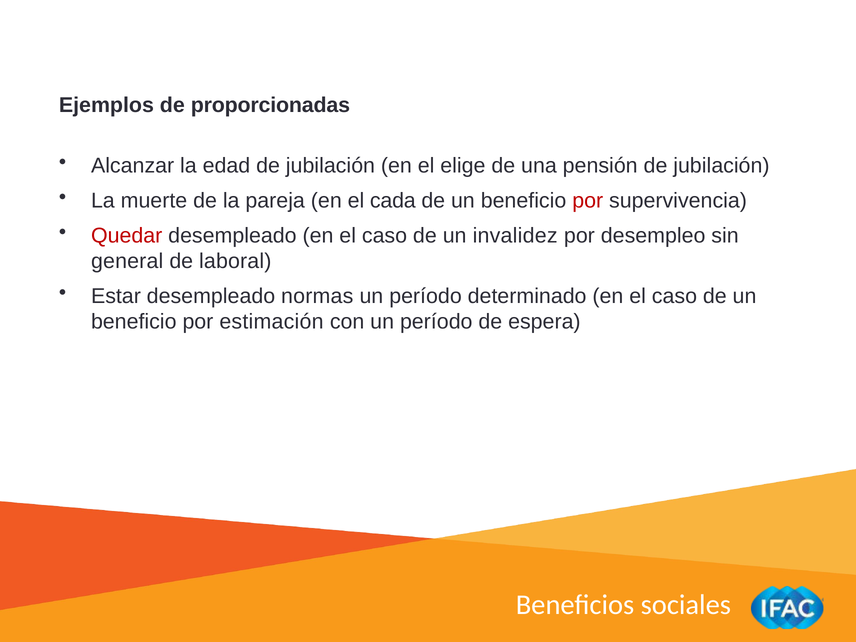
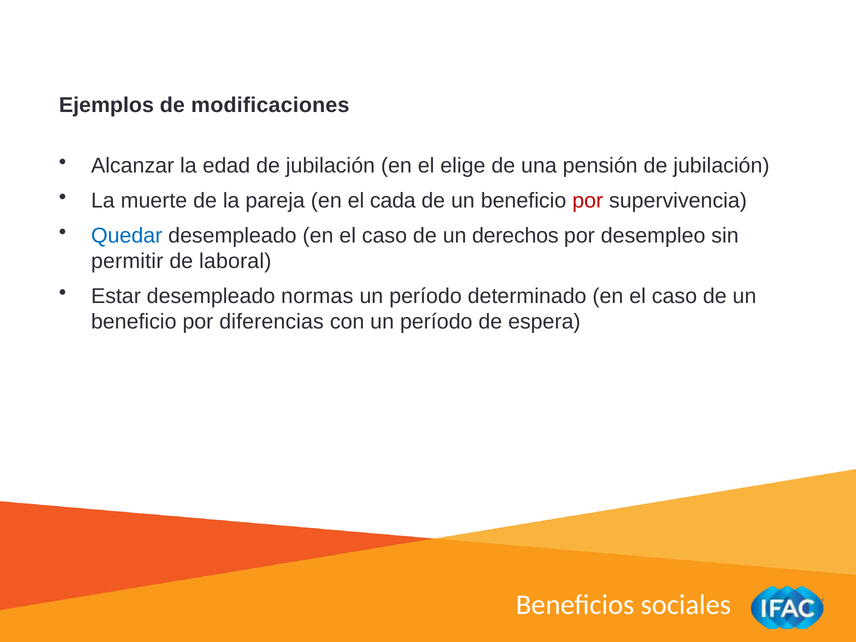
proporcionadas: proporcionadas -> modificaciones (270, 105)
Quedar colour: red -> blue (127, 235)
invalidez: invalidez -> derechos (515, 235)
general: general -> permitir (127, 261)
estimación: estimación -> diferencias (272, 322)
